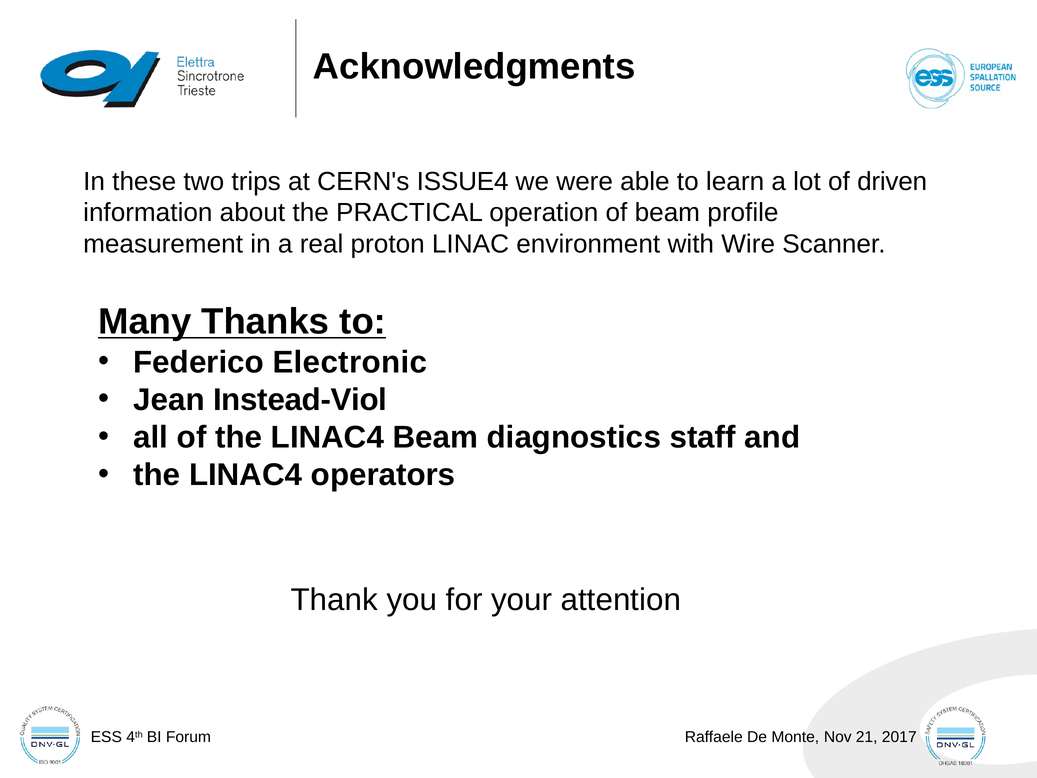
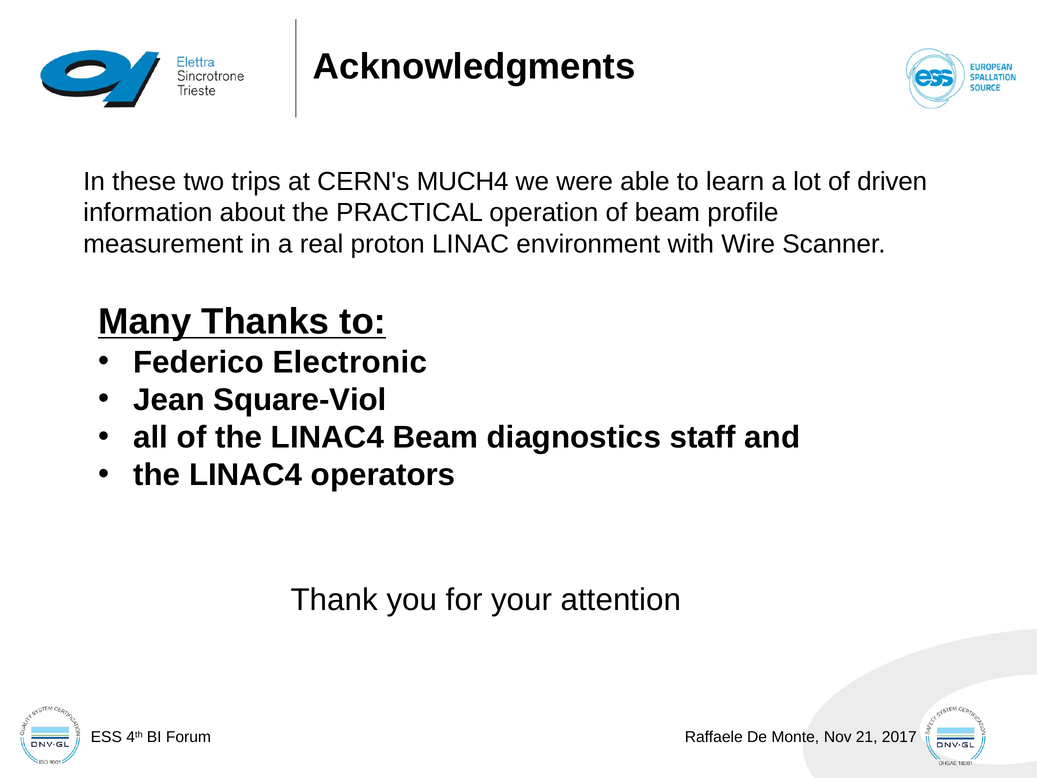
ISSUE4: ISSUE4 -> MUCH4 (463, 181)
Instead-Viol: Instead-Viol -> Square-Viol (300, 400)
